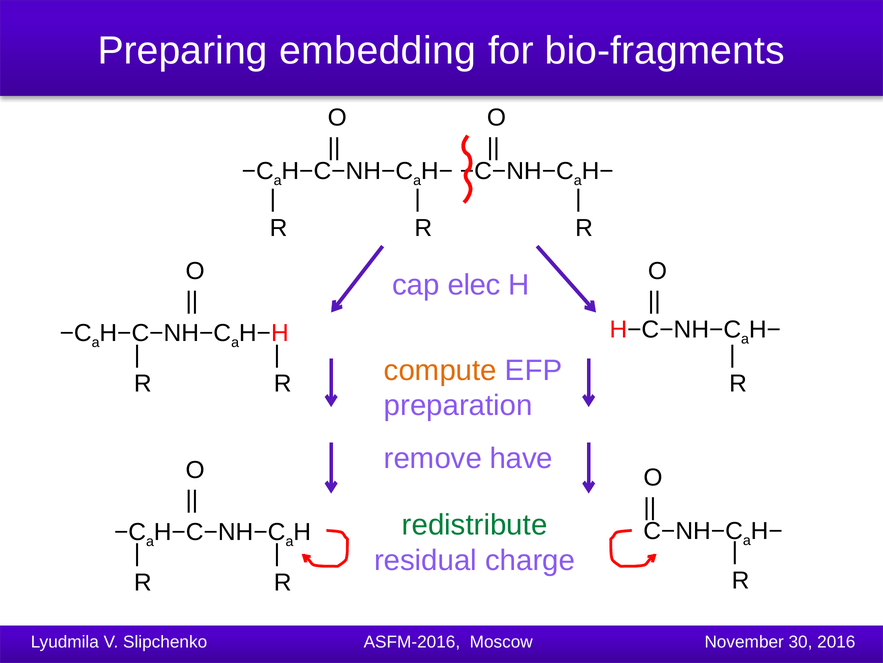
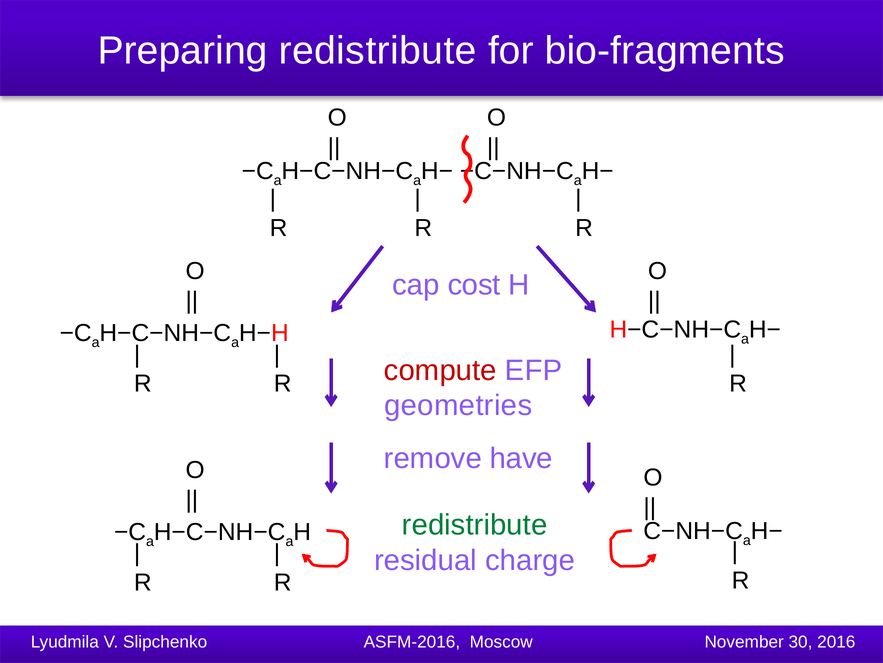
Preparing embedding: embedding -> redistribute (378, 51)
elec: elec -> cost (474, 285)
compute colour: orange -> red (440, 370)
preparation: preparation -> geometries (458, 405)
